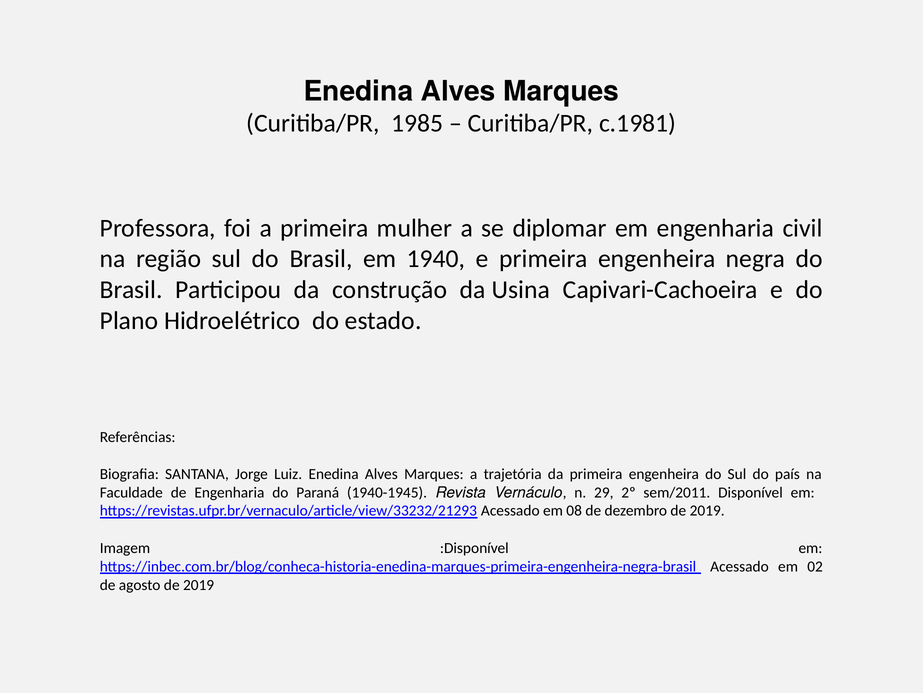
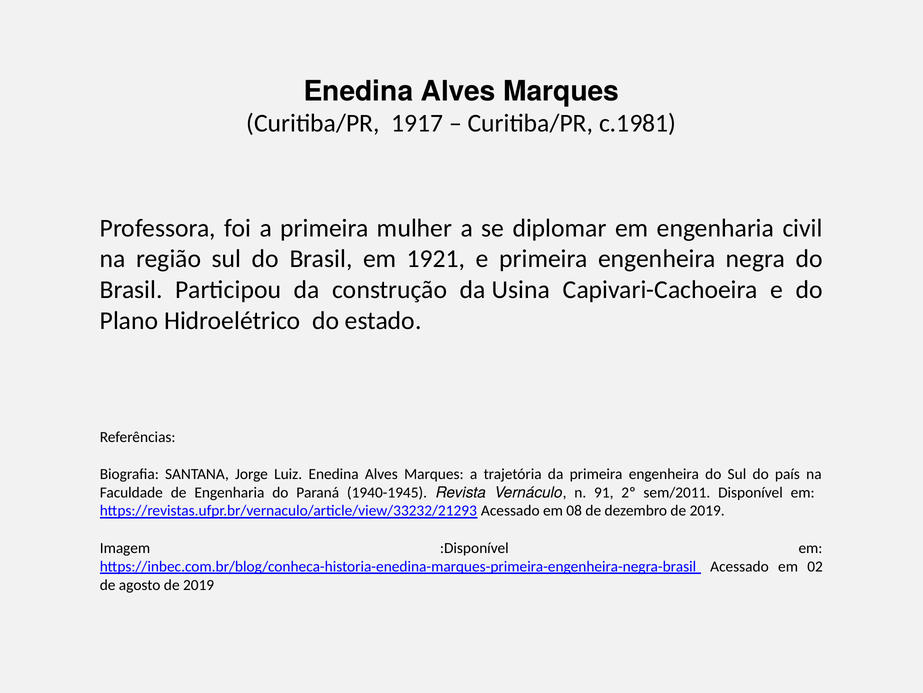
1985: 1985 -> 1917 (417, 123)
1940: 1940 -> 1921 (436, 259)
29: 29 -> 91 (604, 492)
